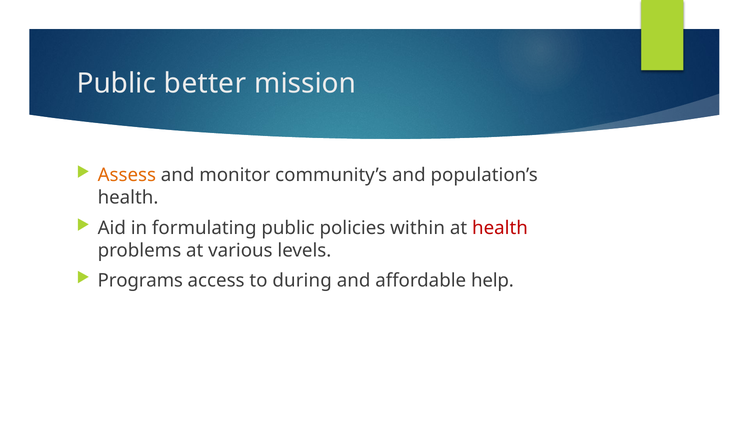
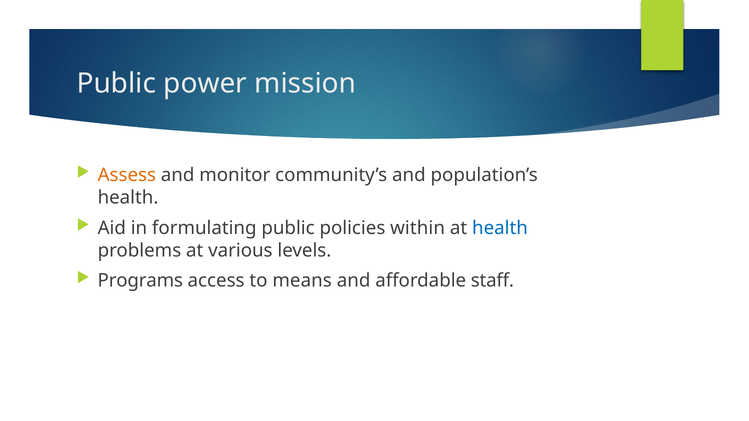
better: better -> power (205, 83)
health colour: red -> blue (500, 228)
during: during -> means (302, 281)
help: help -> staff (492, 281)
